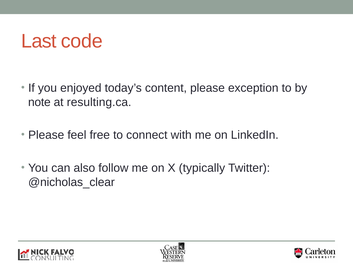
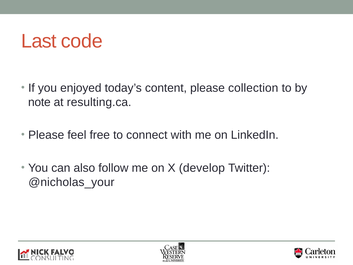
exception: exception -> collection (253, 88)
typically: typically -> develop (202, 168)
@nicholas_clear: @nicholas_clear -> @nicholas_your (71, 182)
